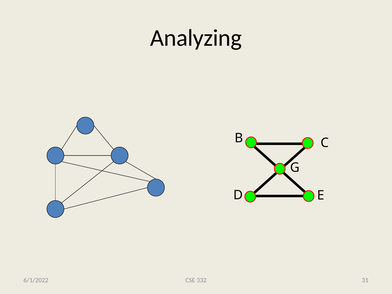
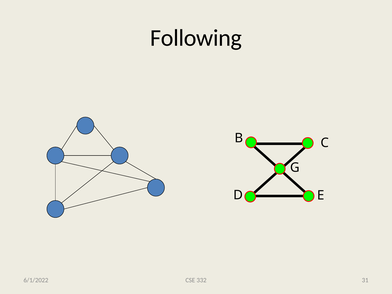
Analyzing: Analyzing -> Following (196, 38)
